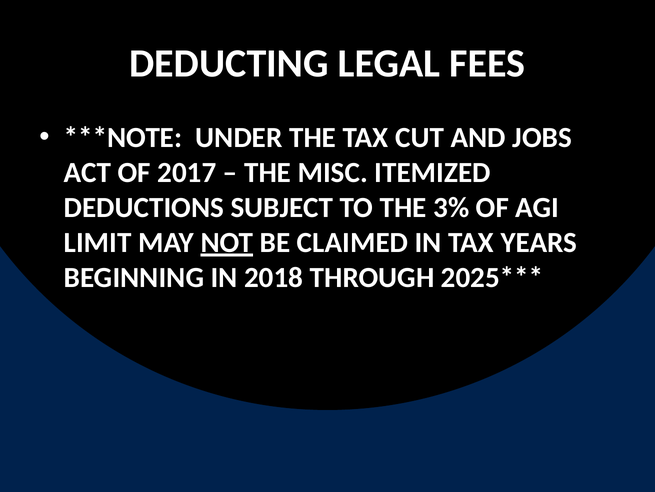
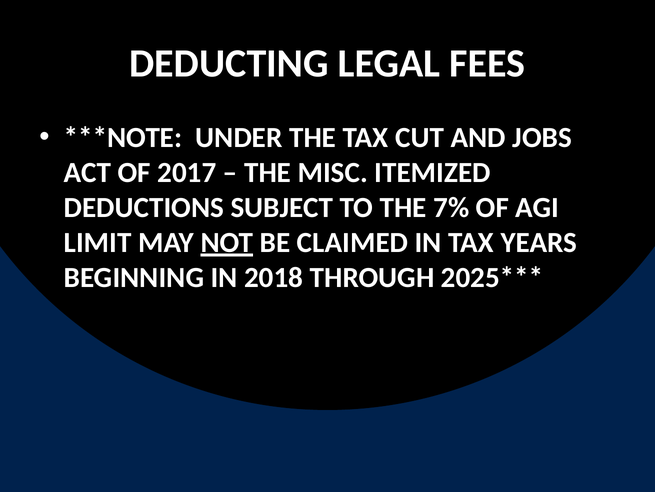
3%: 3% -> 7% (451, 207)
